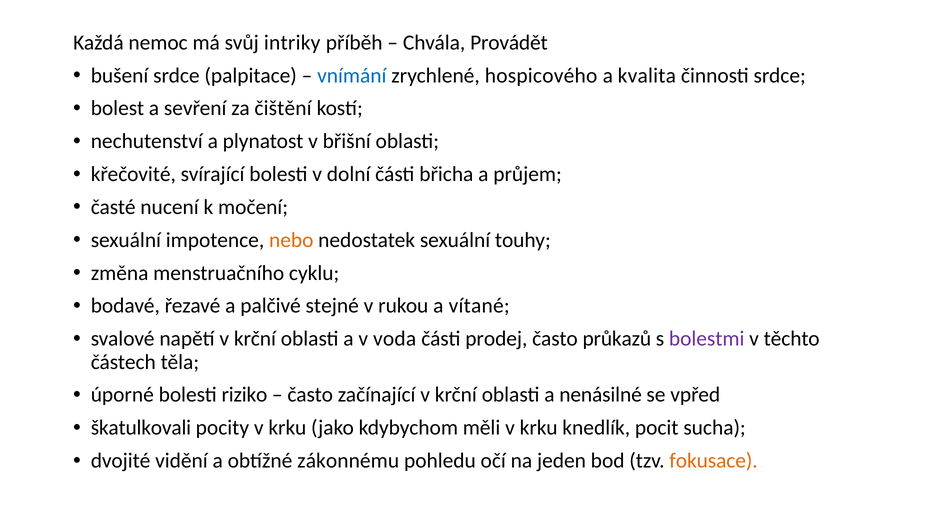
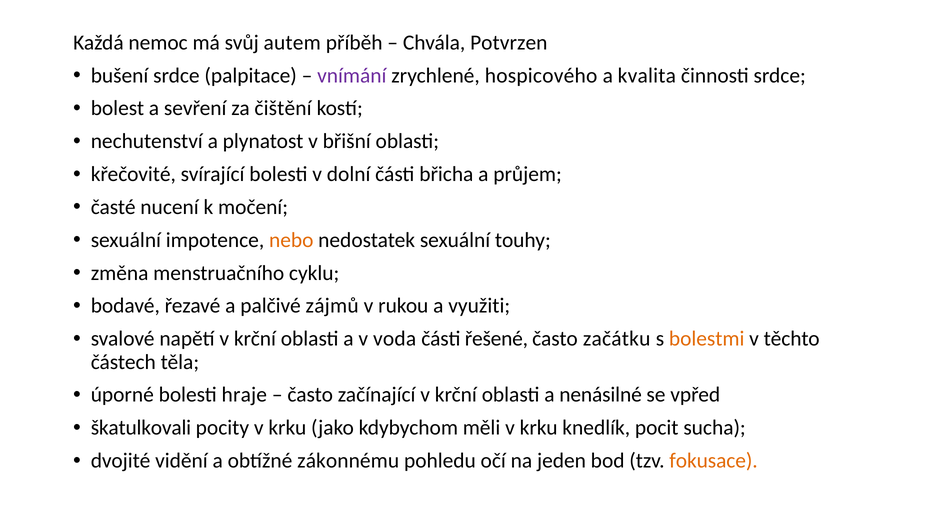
intriky: intriky -> autem (292, 43)
Provádět: Provádět -> Potvrzen (509, 43)
vnímání colour: blue -> purple (352, 75)
stejné: stejné -> zájmů (332, 306)
vítané: vítané -> využiti (479, 306)
prodej: prodej -> řešené (496, 339)
průkazů: průkazů -> začátku (617, 339)
bolestmi colour: purple -> orange (707, 339)
riziko: riziko -> hraje (244, 395)
